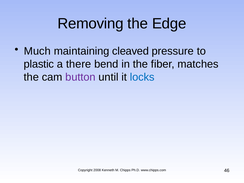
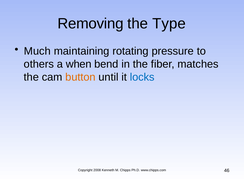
Edge: Edge -> Type (169, 24)
cleaved: cleaved -> rotating (130, 51)
plastic: plastic -> others (39, 64)
there: there -> when (79, 64)
button colour: purple -> orange (80, 77)
